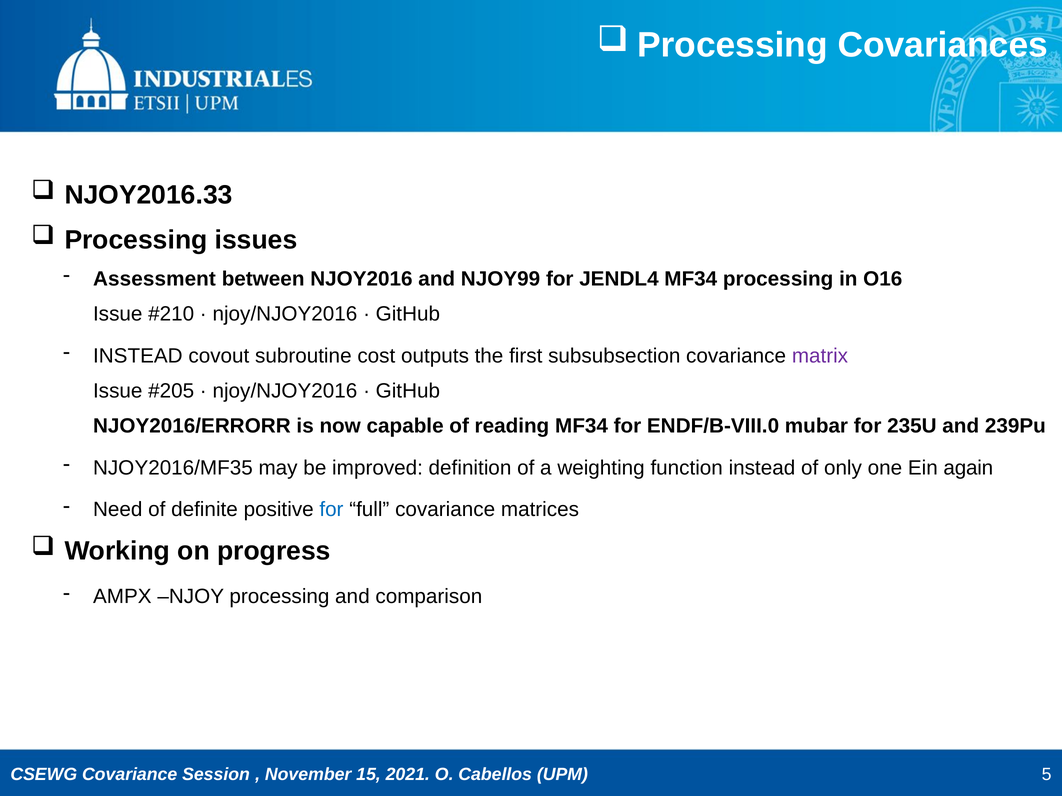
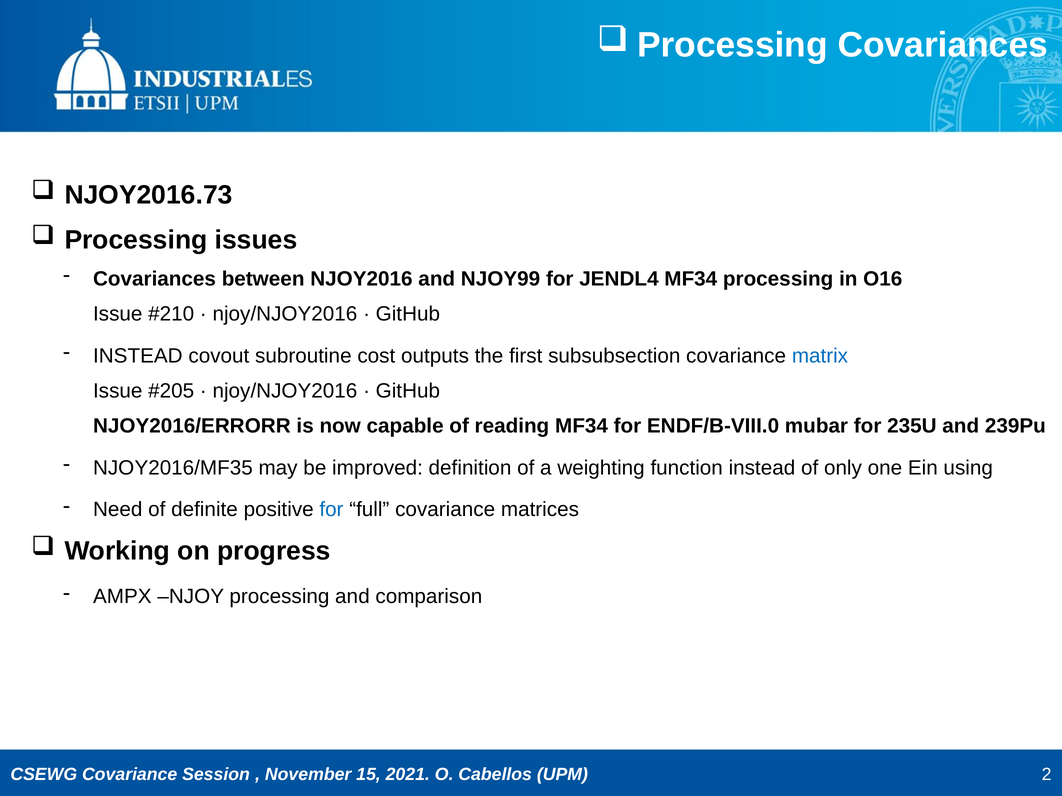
NJOY2016.33: NJOY2016.33 -> NJOY2016.73 (149, 195)
Assessment: Assessment -> Covariances (155, 279)
matrix colour: purple -> blue (820, 356)
again: again -> using (968, 468)
5: 5 -> 2 (1047, 775)
